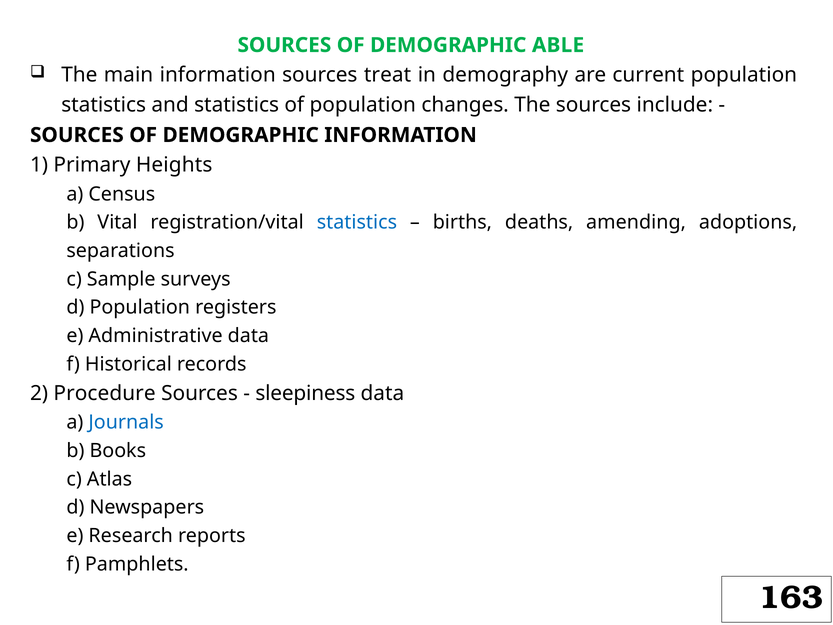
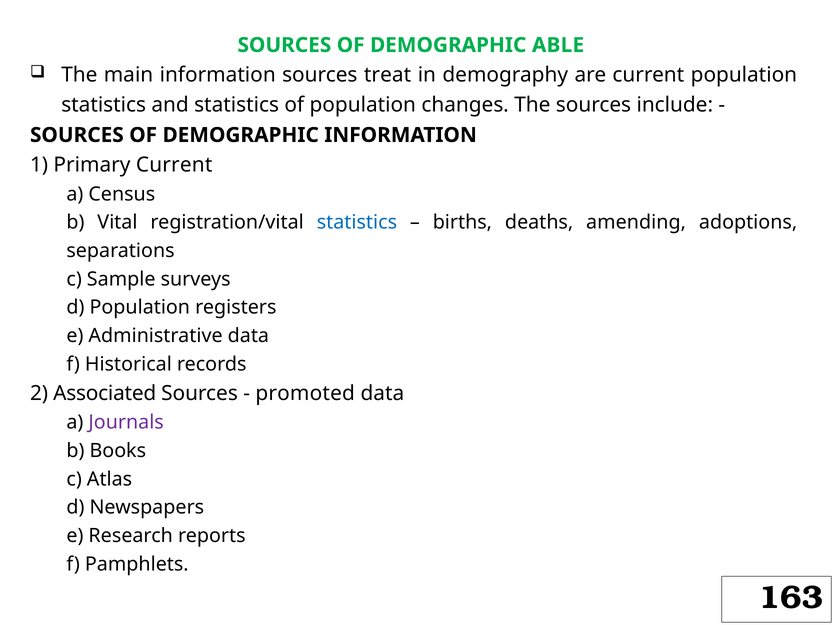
Primary Heights: Heights -> Current (174, 165)
Procedure: Procedure -> Associated (105, 393)
sleepiness: sleepiness -> promoted (305, 393)
Journals colour: blue -> purple (126, 422)
